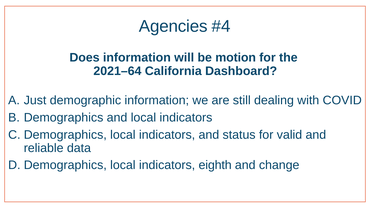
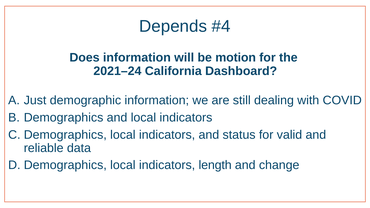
Agencies: Agencies -> Depends (173, 26)
2021–64: 2021–64 -> 2021–24 (117, 71)
eighth: eighth -> length (215, 165)
